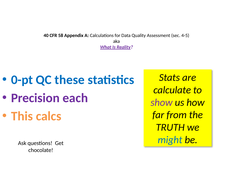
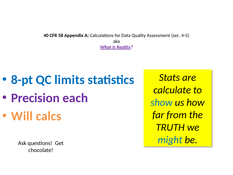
0-pt: 0-pt -> 8-pt (22, 80)
these: these -> limits (70, 80)
show colour: purple -> blue (162, 102)
This: This -> Will (22, 116)
